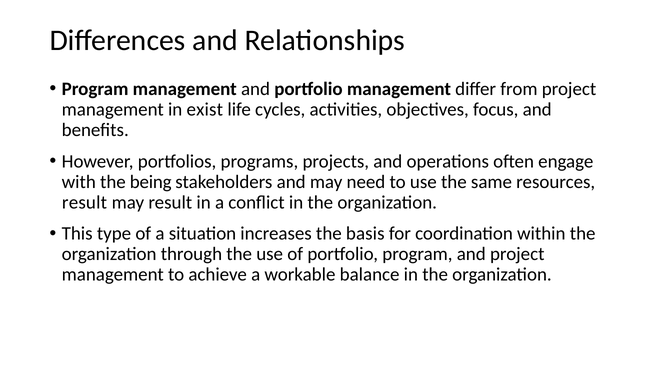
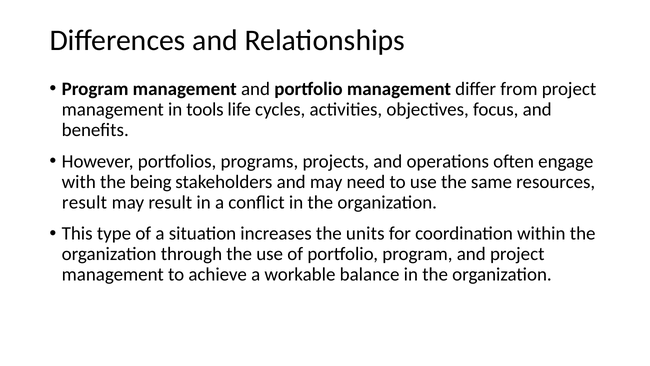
exist: exist -> tools (205, 109)
basis: basis -> units (365, 233)
